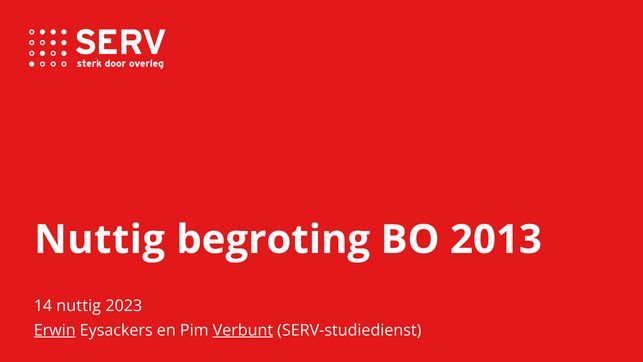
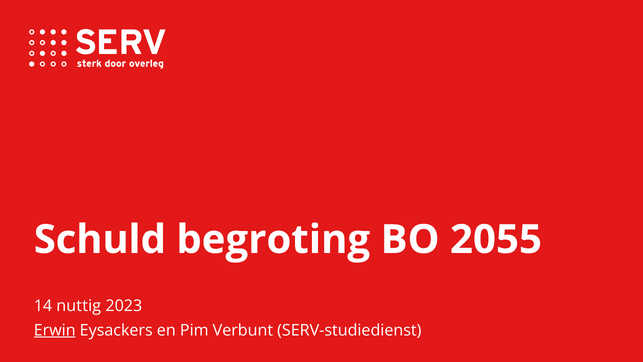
Nuttig: Nuttig -> Schuld (100, 239)
2013: 2013 -> 2055 (496, 239)
Verbunt underline: present -> none (243, 330)
